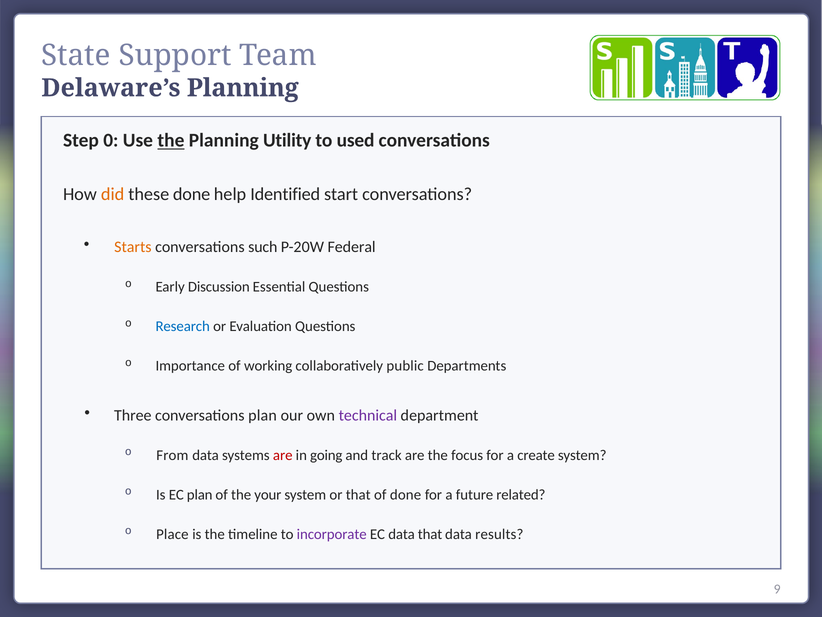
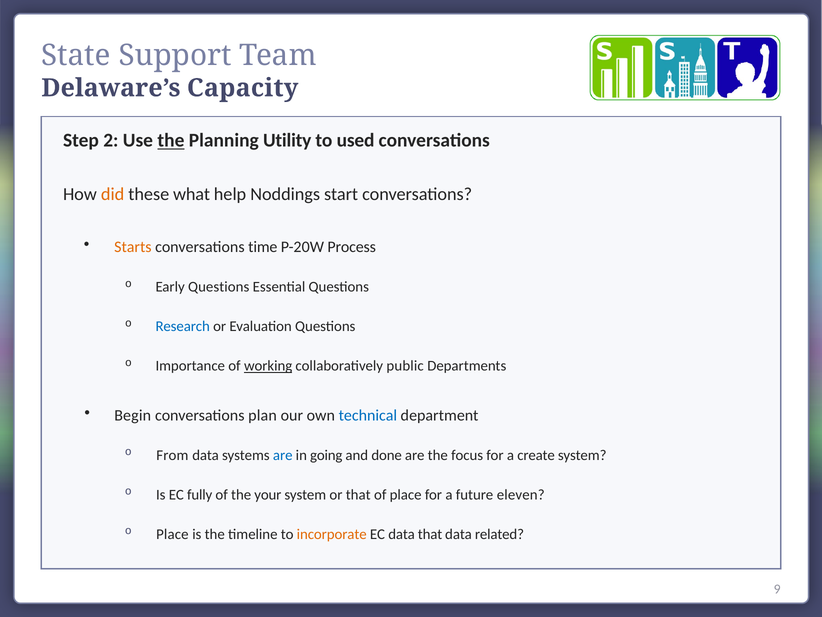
Delaware’s Planning: Planning -> Capacity (243, 88)
0: 0 -> 2 (111, 140)
these done: done -> what (192, 194)
Identified: Identified -> Noddings (285, 194)
such: such -> time (263, 247)
Federal: Federal -> Process (352, 247)
Early Discussion: Discussion -> Questions (219, 287)
working underline: none -> present (268, 366)
Three: Three -> Begin (133, 415)
technical colour: purple -> blue (368, 415)
are colour: red -> blue (283, 455)
track: track -> done (387, 455)
EC plan: plan -> fully (200, 494)
of done: done -> place (406, 494)
related: related -> eleven (521, 494)
incorporate colour: purple -> orange (332, 534)
results: results -> related (499, 534)
